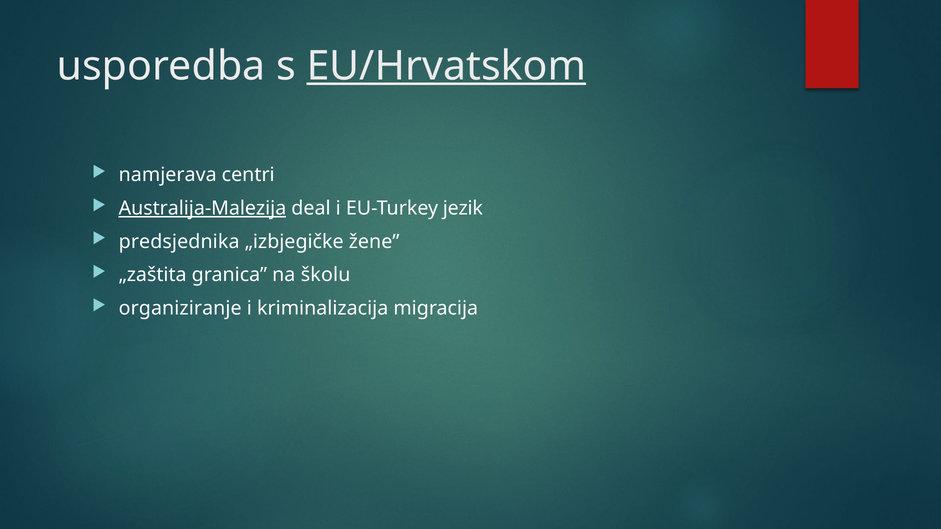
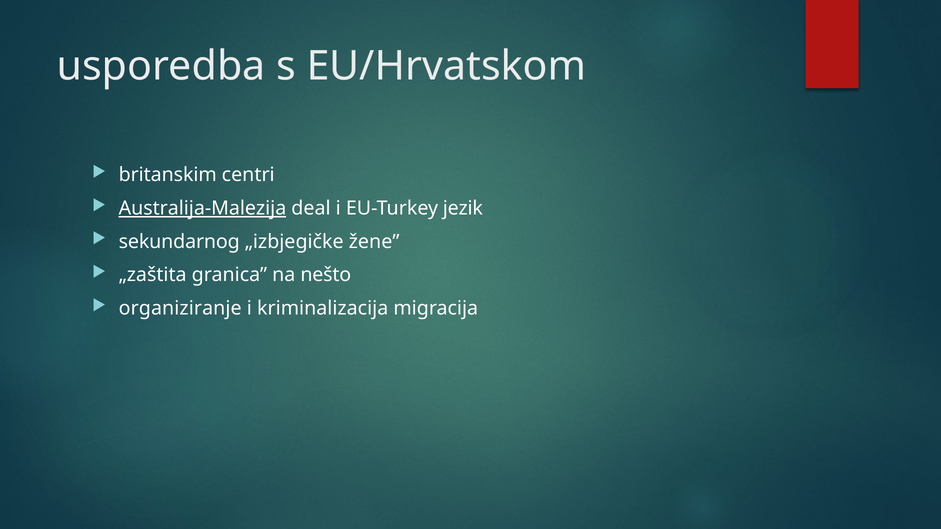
EU/Hrvatskom underline: present -> none (446, 66)
namjerava: namjerava -> britanskim (168, 175)
predsjednika: predsjednika -> sekundarnog (179, 242)
školu: školu -> nešto (326, 275)
